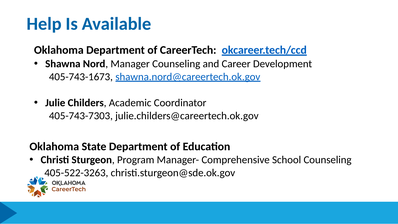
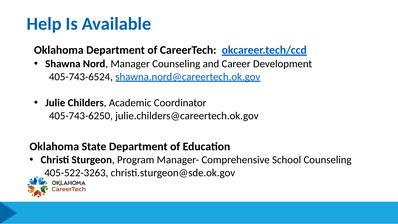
405-743-1673: 405-743-1673 -> 405-743-6524 (81, 77)
405-743-7303: 405-743-7303 -> 405-743-6250 (81, 116)
